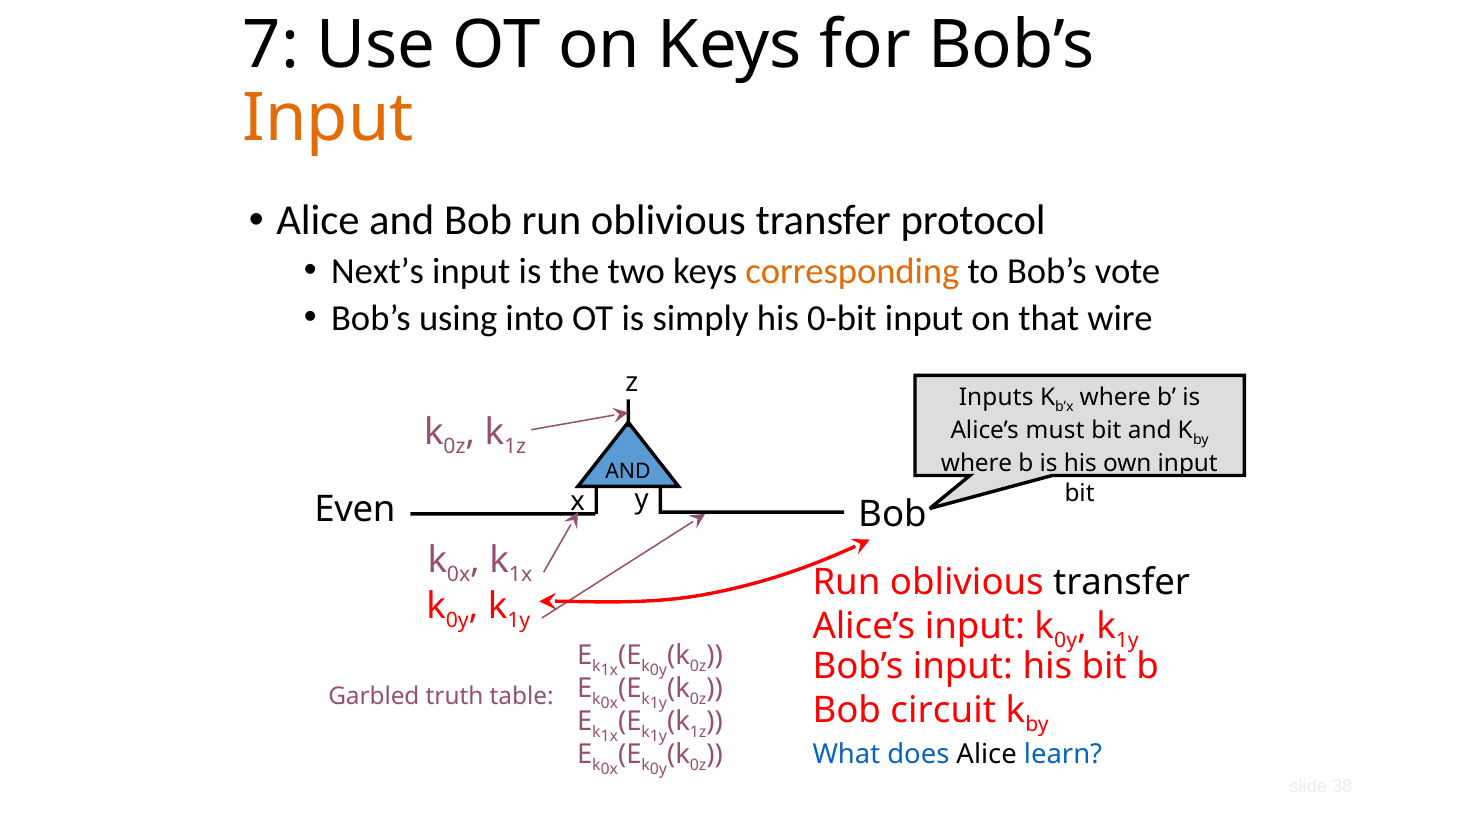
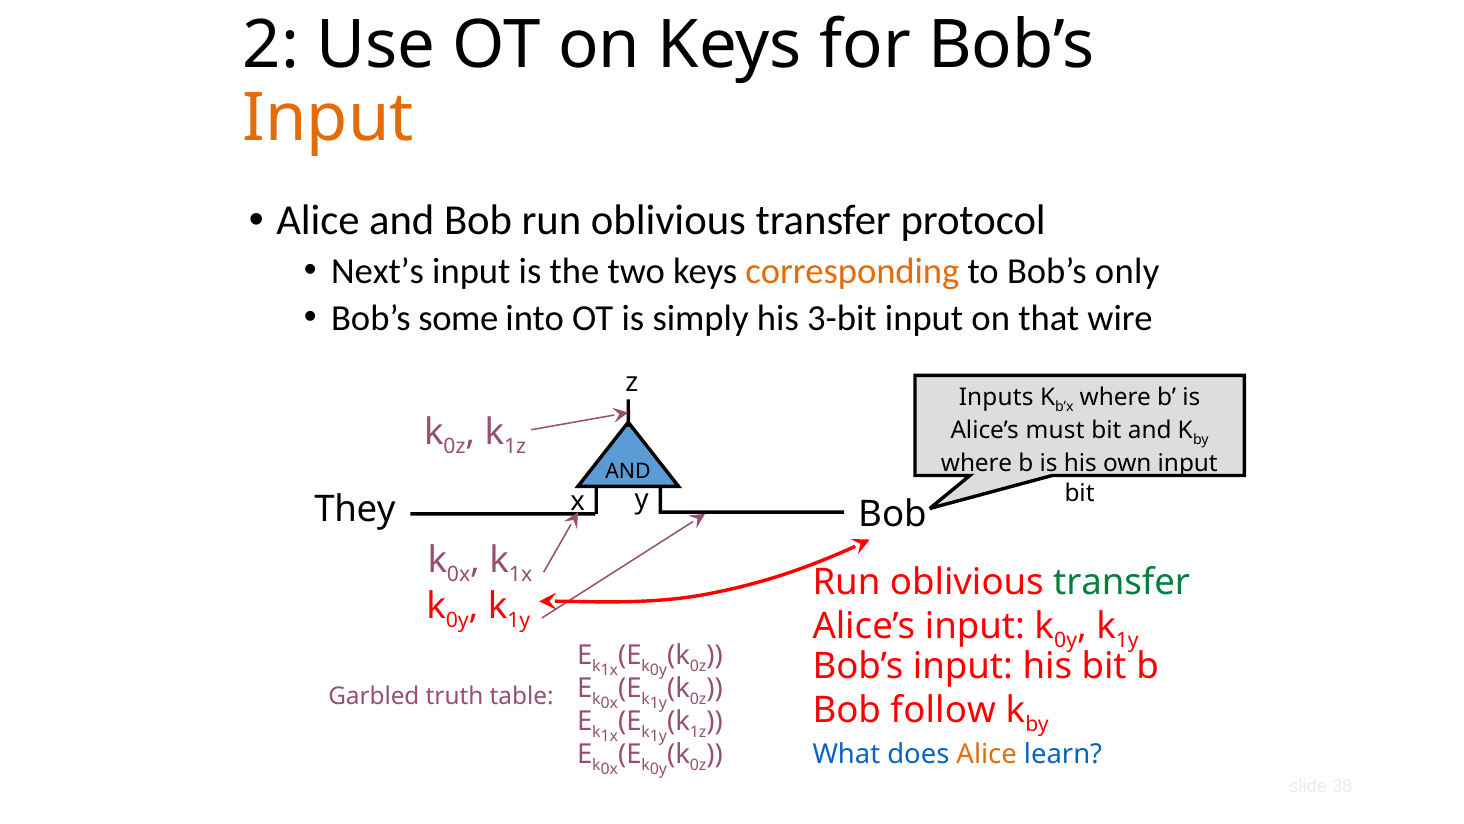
7: 7 -> 2 (271, 46)
vote: vote -> only (1127, 271)
using: using -> some (458, 318)
0-bit: 0-bit -> 3-bit (842, 318)
Even: Even -> They (355, 509)
transfer colour: black -> green (1122, 582)
circuit: circuit -> follow (943, 710)
Alice colour: black -> orange (987, 754)
